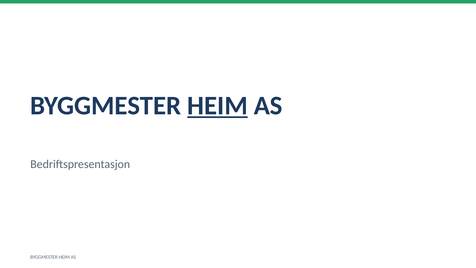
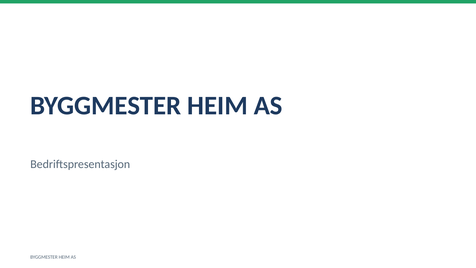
HEIM underline: present -> none (218, 106)
